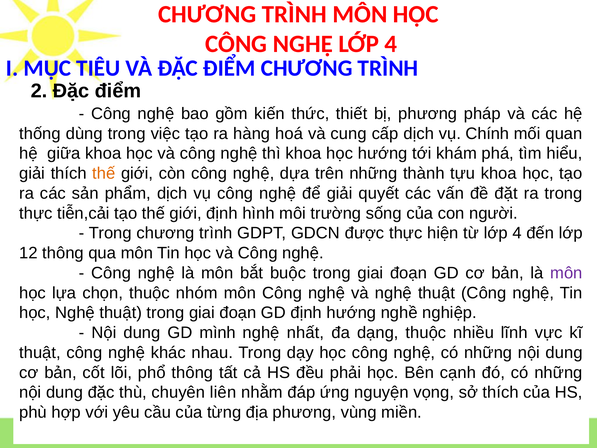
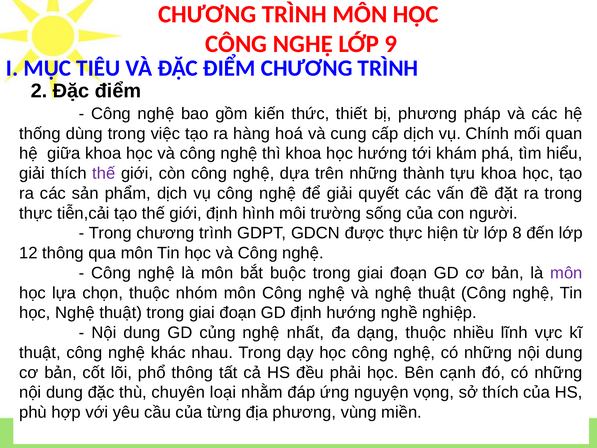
NGHỆ LỚP 4: 4 -> 9 (391, 44)
thế colour: orange -> purple (104, 173)
từ lớp 4: 4 -> 8 (517, 233)
mình: mình -> củng (218, 333)
liên: liên -> loại (223, 392)
